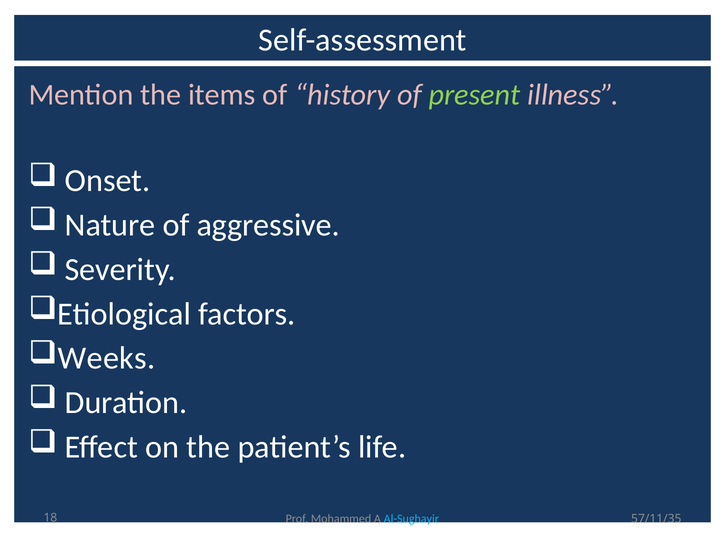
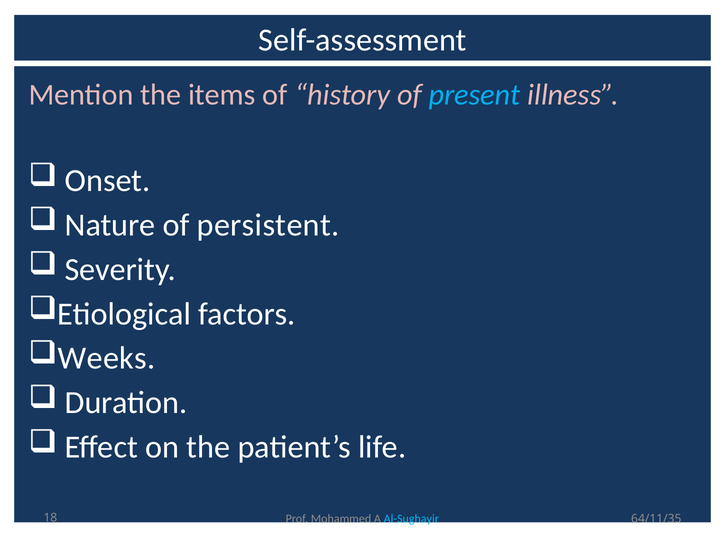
present colour: light green -> light blue (475, 95)
aggressive: aggressive -> persistent (268, 225)
57/11/35: 57/11/35 -> 64/11/35 (656, 519)
